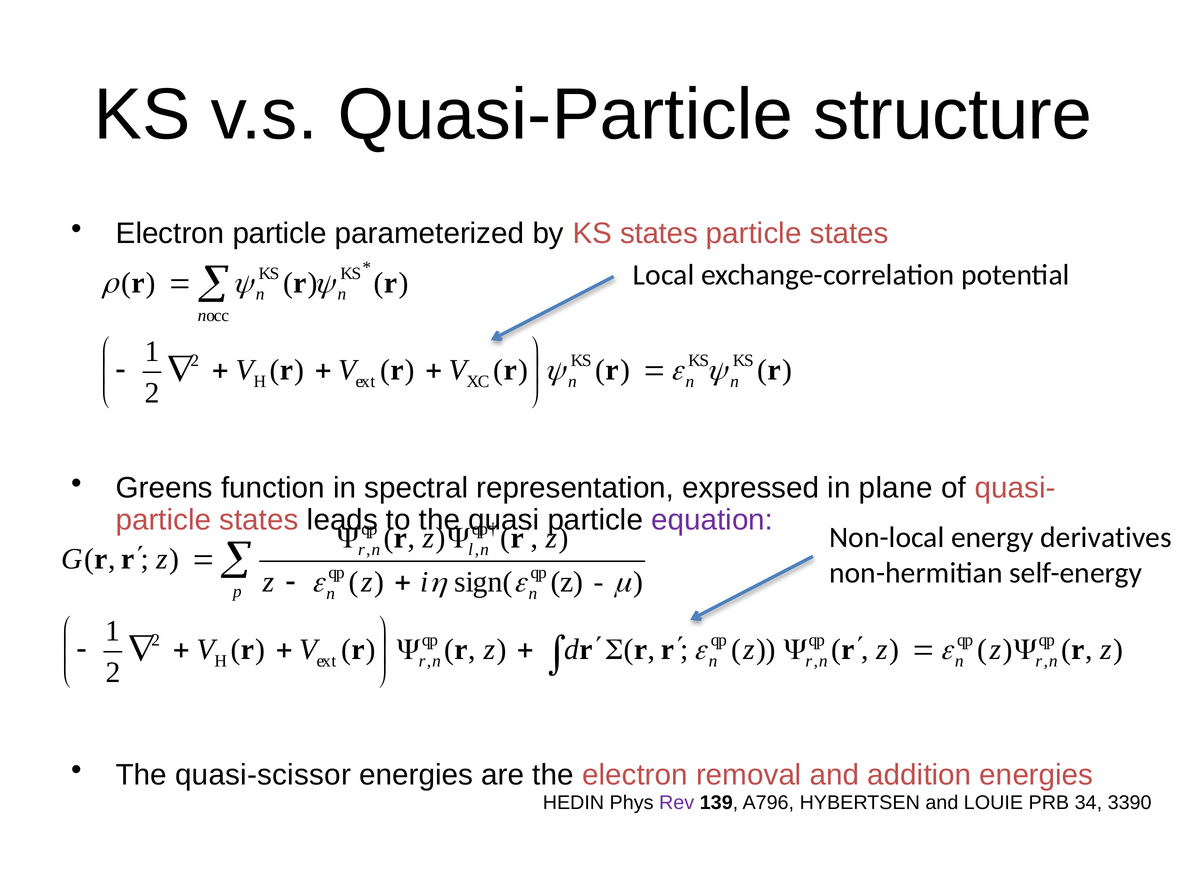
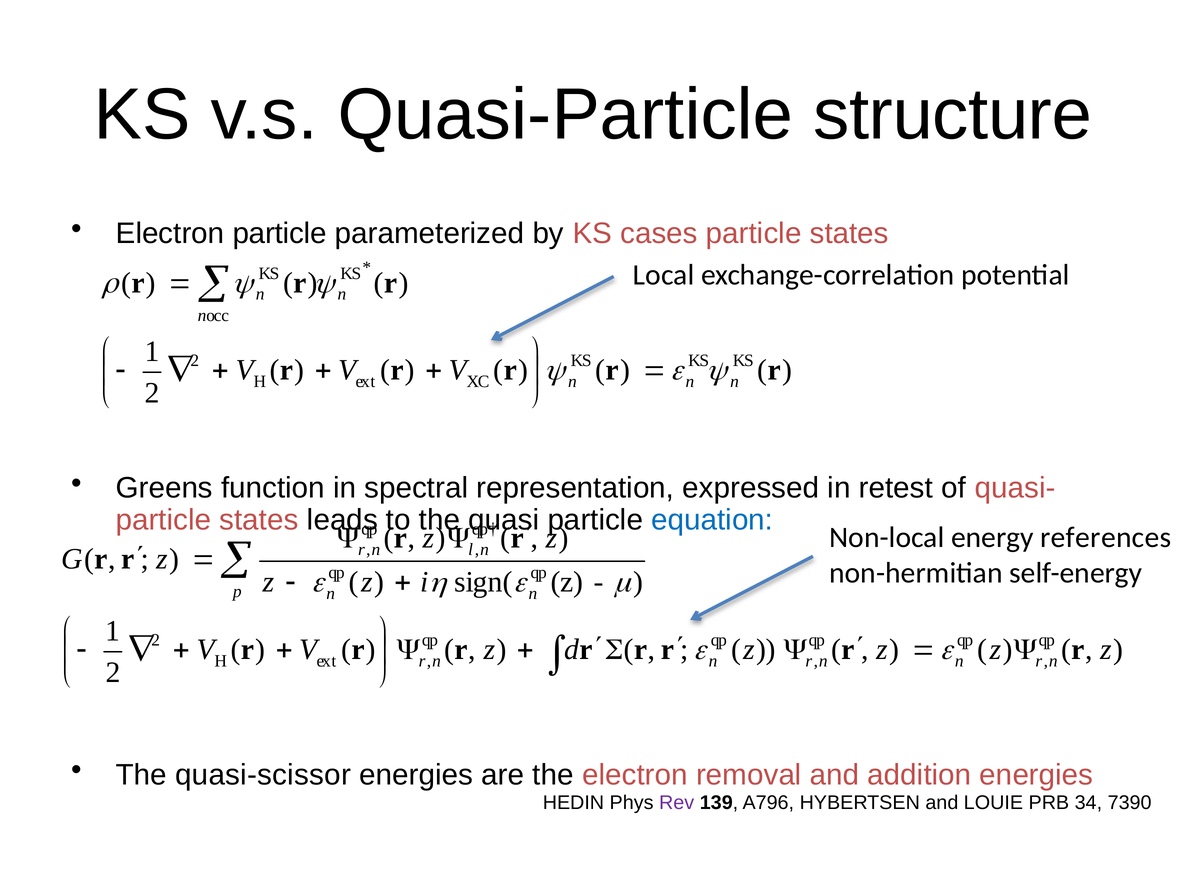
KS states: states -> cases (659, 234)
plane: plane -> retest (896, 488)
equation colour: purple -> blue (712, 520)
derivatives: derivatives -> references (1106, 538)
3390: 3390 -> 7390 (1130, 803)
